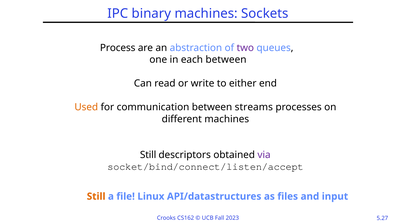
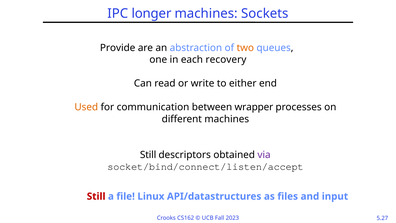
binary: binary -> longer (152, 14)
Process: Process -> Provide (118, 48)
two colour: purple -> orange (245, 48)
each between: between -> recovery (226, 60)
streams: streams -> wrapper (254, 107)
Still colour: orange -> red (96, 196)
